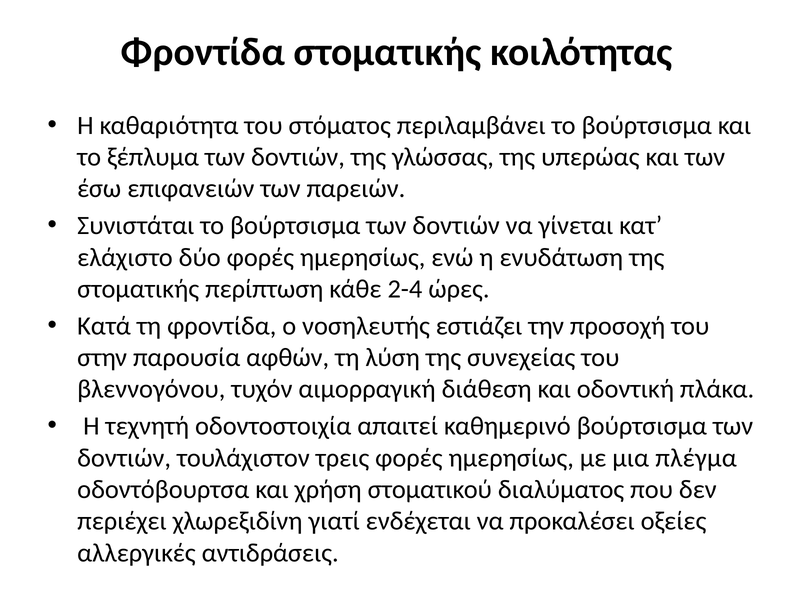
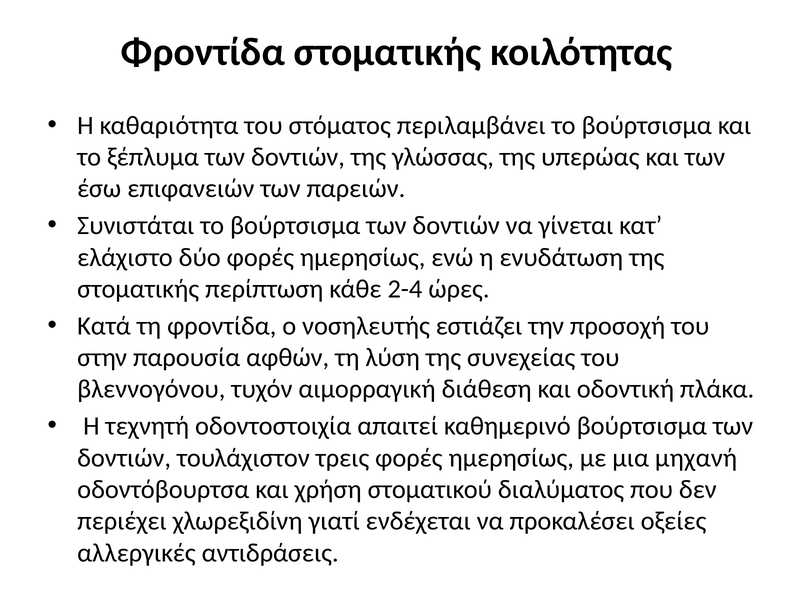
πλέγμα: πλέγμα -> μηχανή (696, 458)
